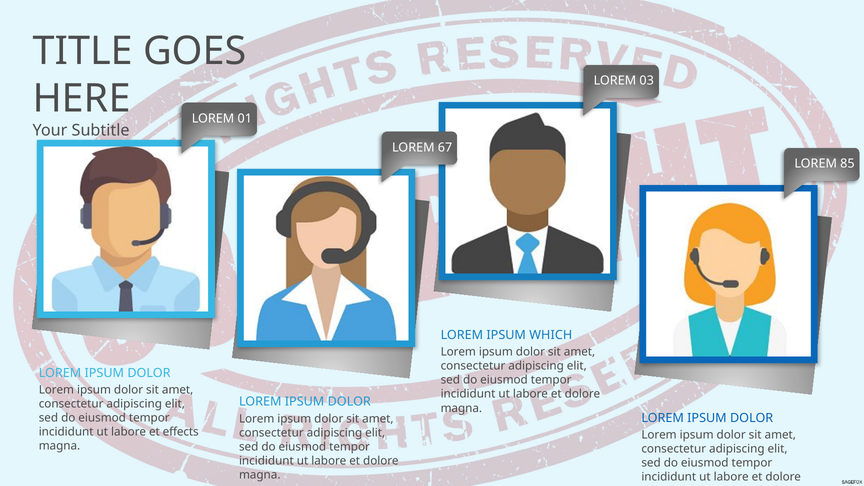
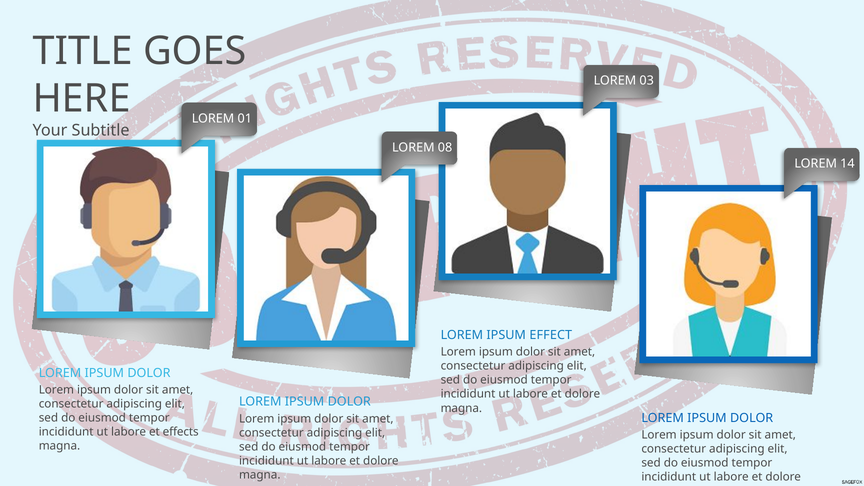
67: 67 -> 08 (445, 148)
85: 85 -> 14 (847, 164)
WHICH: WHICH -> EFFECT (551, 335)
